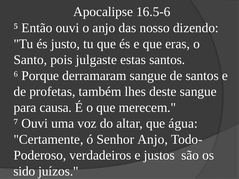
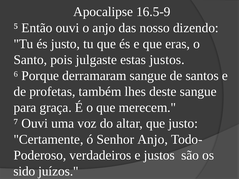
16.5-6: 16.5-6 -> 16.5-9 (153, 12)
estas santos: santos -> justos (167, 60)
causa: causa -> graça (56, 108)
que água: água -> justo (183, 124)
